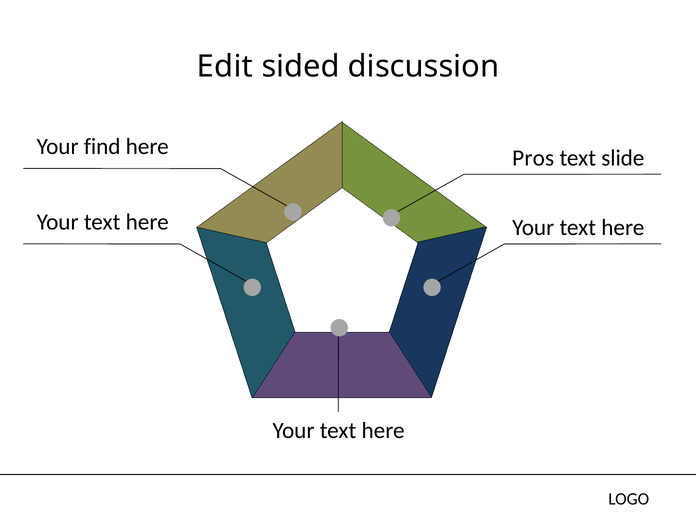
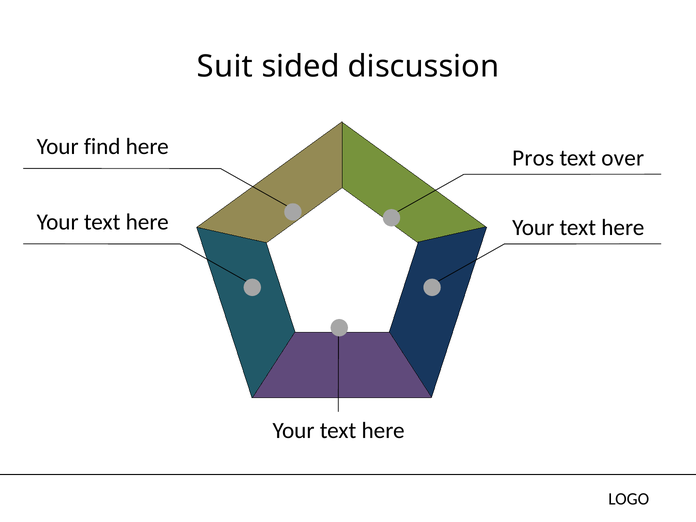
Edit: Edit -> Suit (225, 67)
slide: slide -> over (623, 158)
